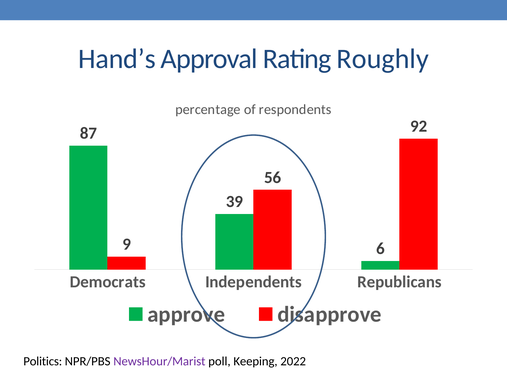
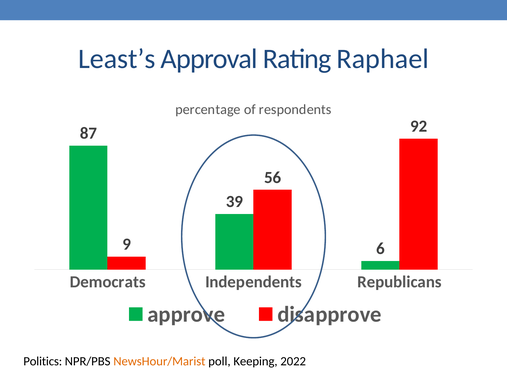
Hand’s: Hand’s -> Least’s (117, 59)
Roughly: Roughly -> Raphael (383, 59)
NewsHour/Marist colour: purple -> orange (159, 362)
